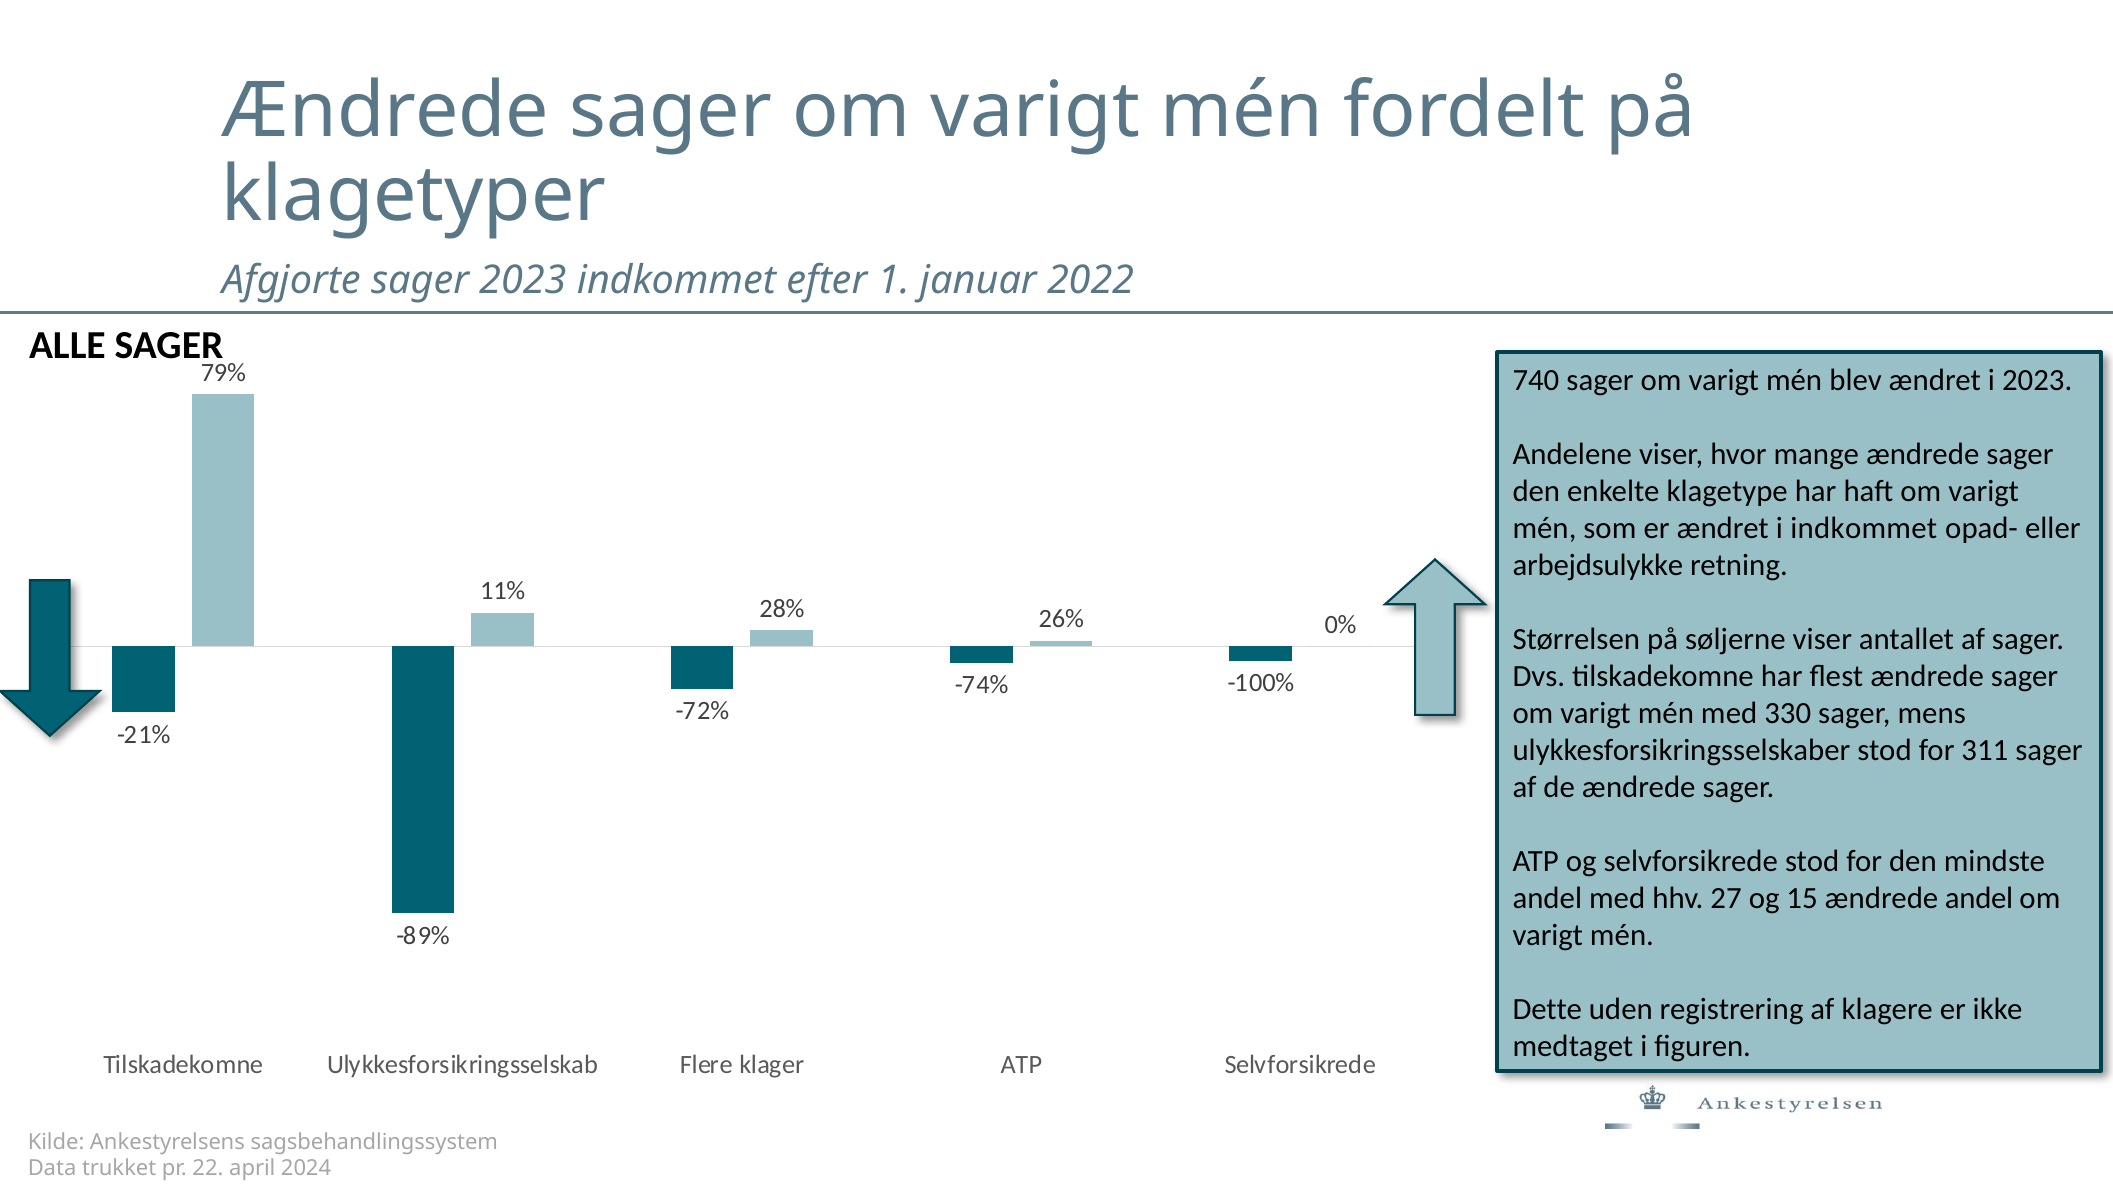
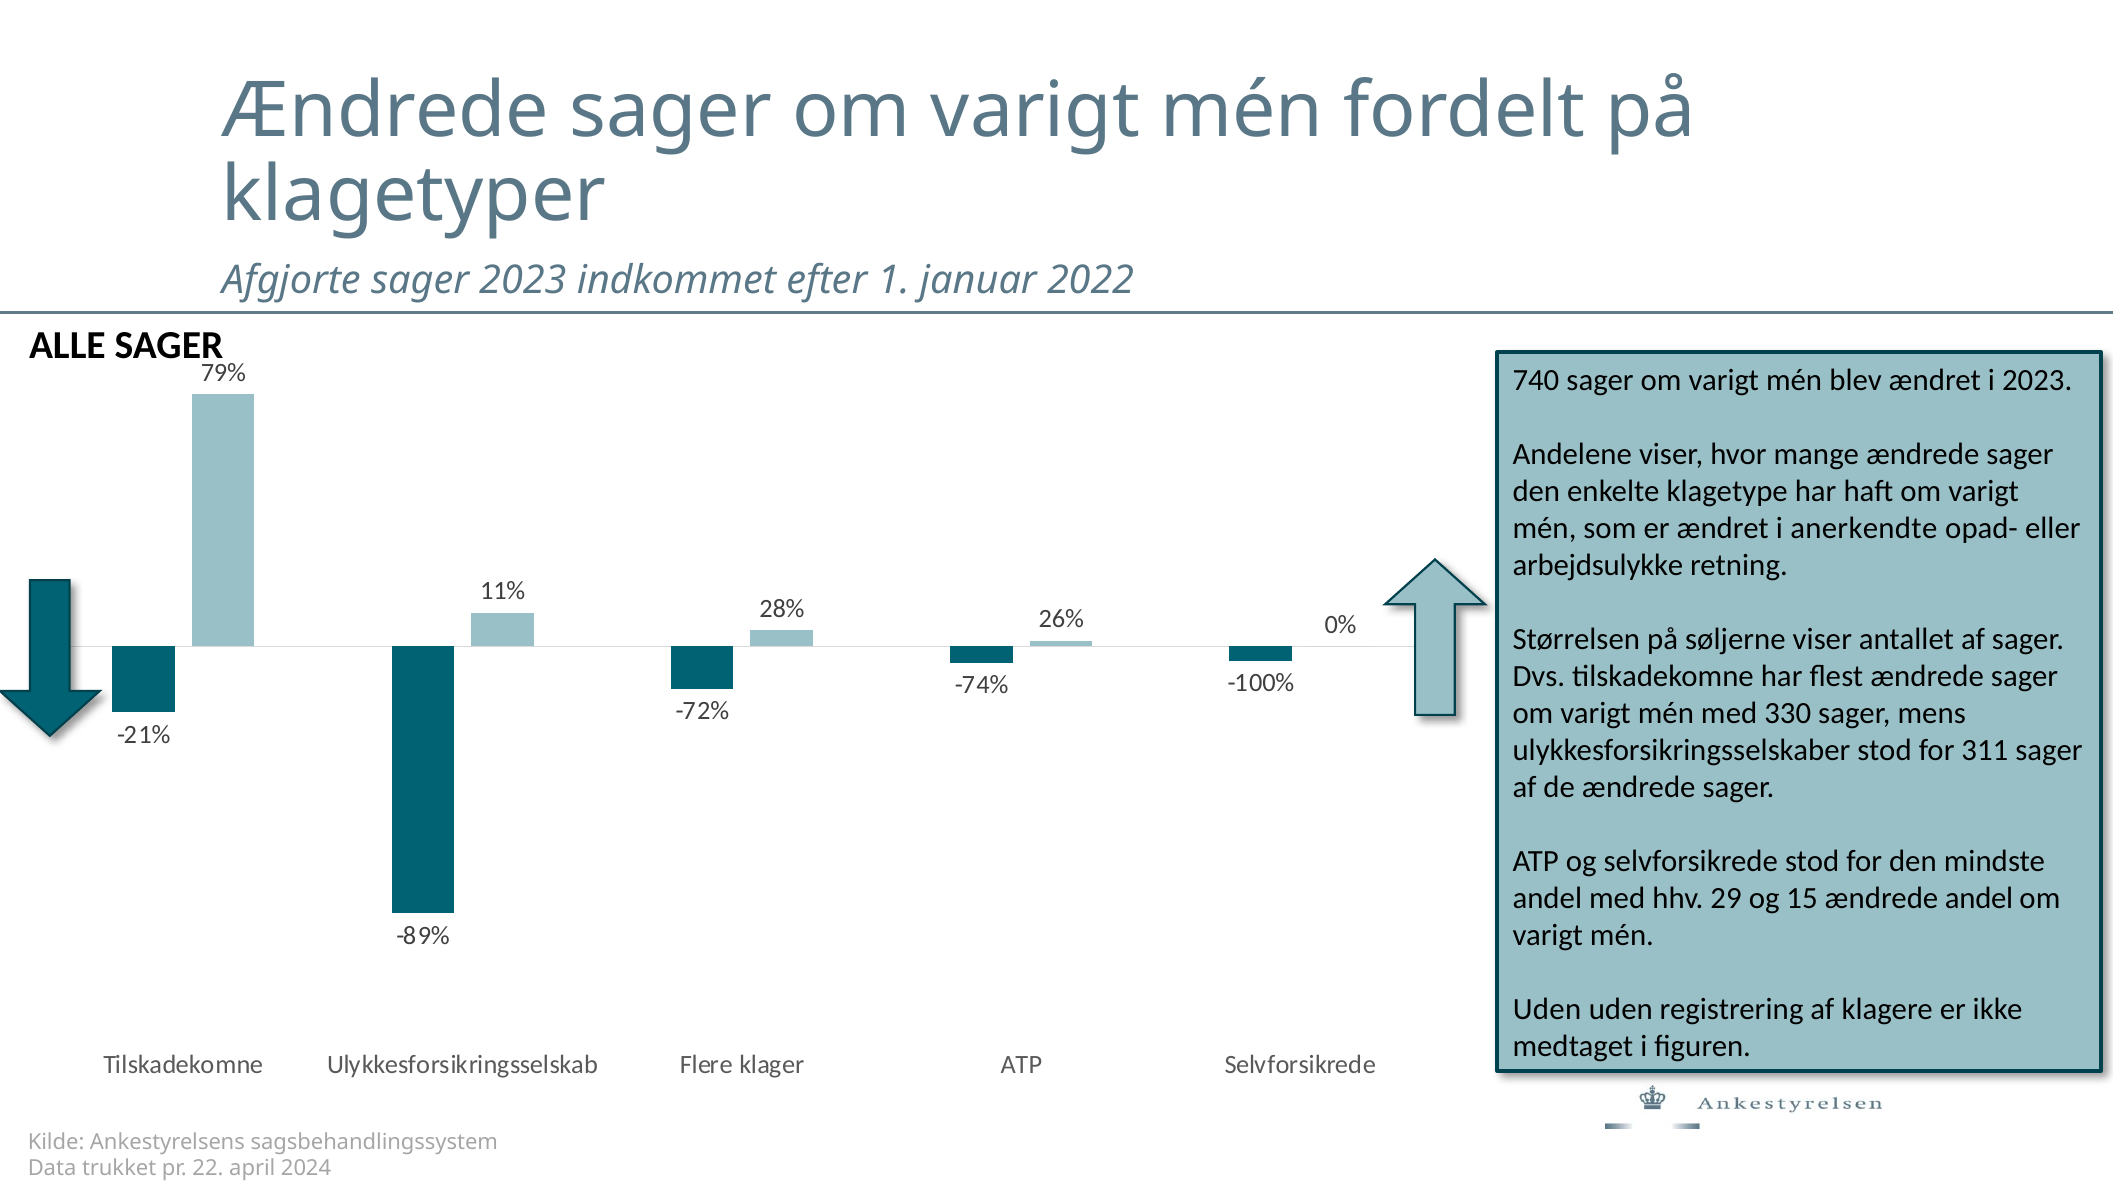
i indkommet: indkommet -> anerkendte (1864, 528)
27: 27 -> 29 (1726, 898)
Dette: Dette -> Uden (1547, 1009)
